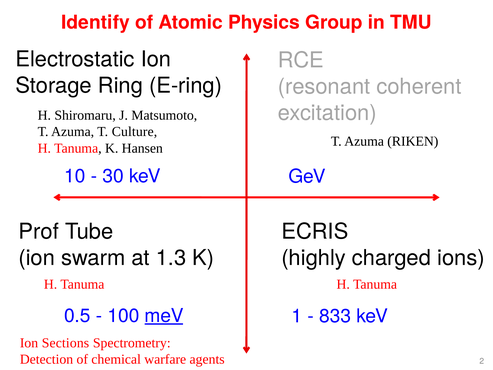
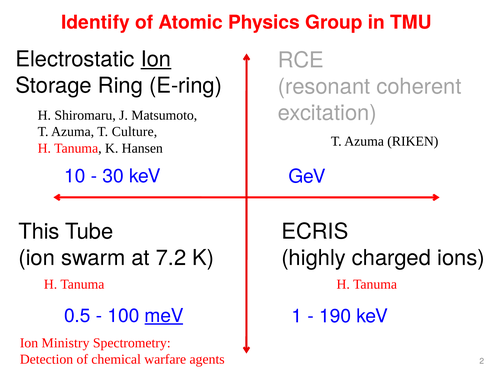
Ion underline: none -> present (156, 59)
Prof: Prof -> This (39, 231)
1.3: 1.3 -> 7.2 (171, 258)
833: 833 -> 190 (335, 316)
Sections: Sections -> Ministry (65, 343)
